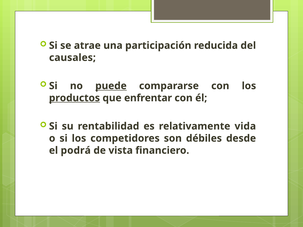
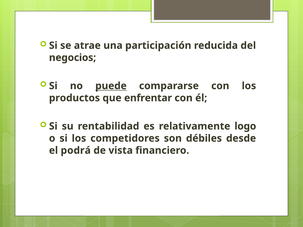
causales: causales -> negocios (73, 58)
productos underline: present -> none (74, 98)
vida: vida -> logo (245, 126)
